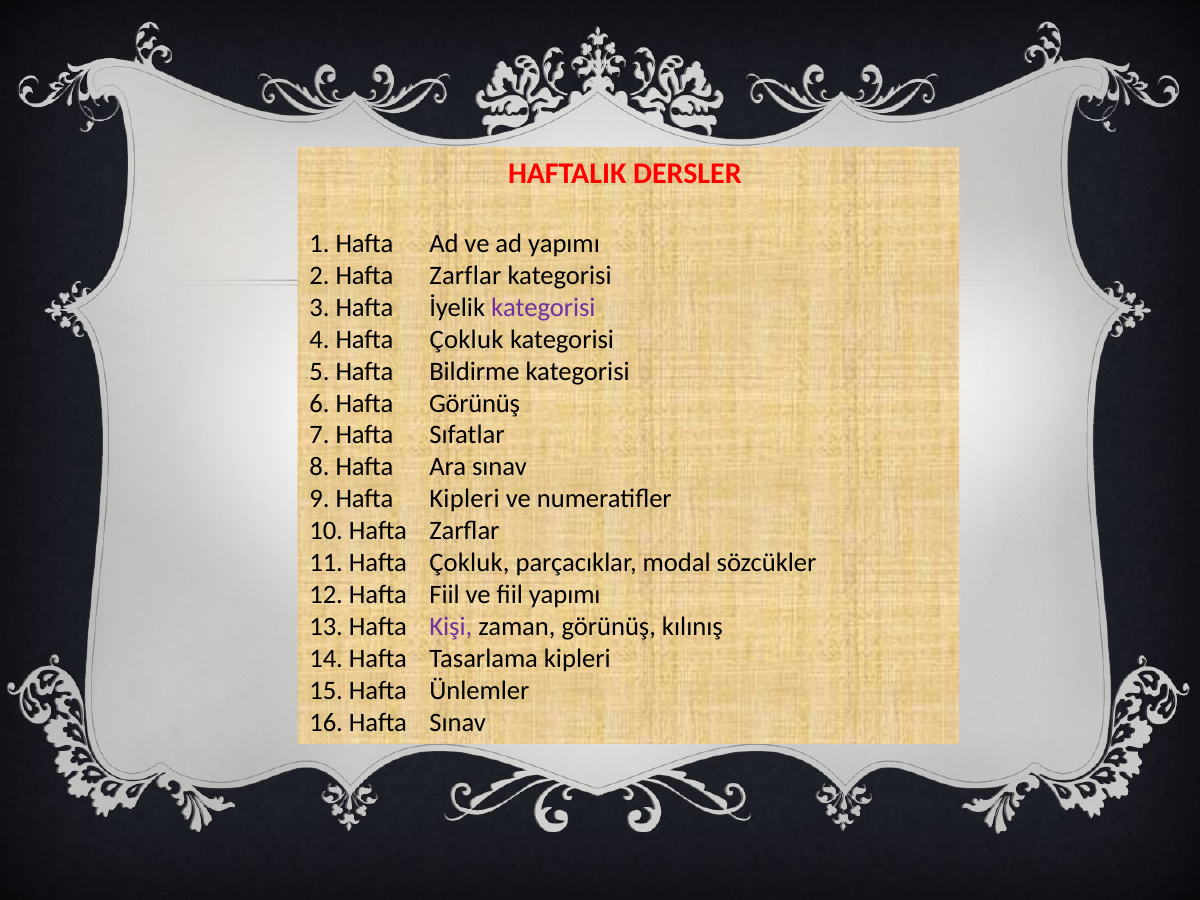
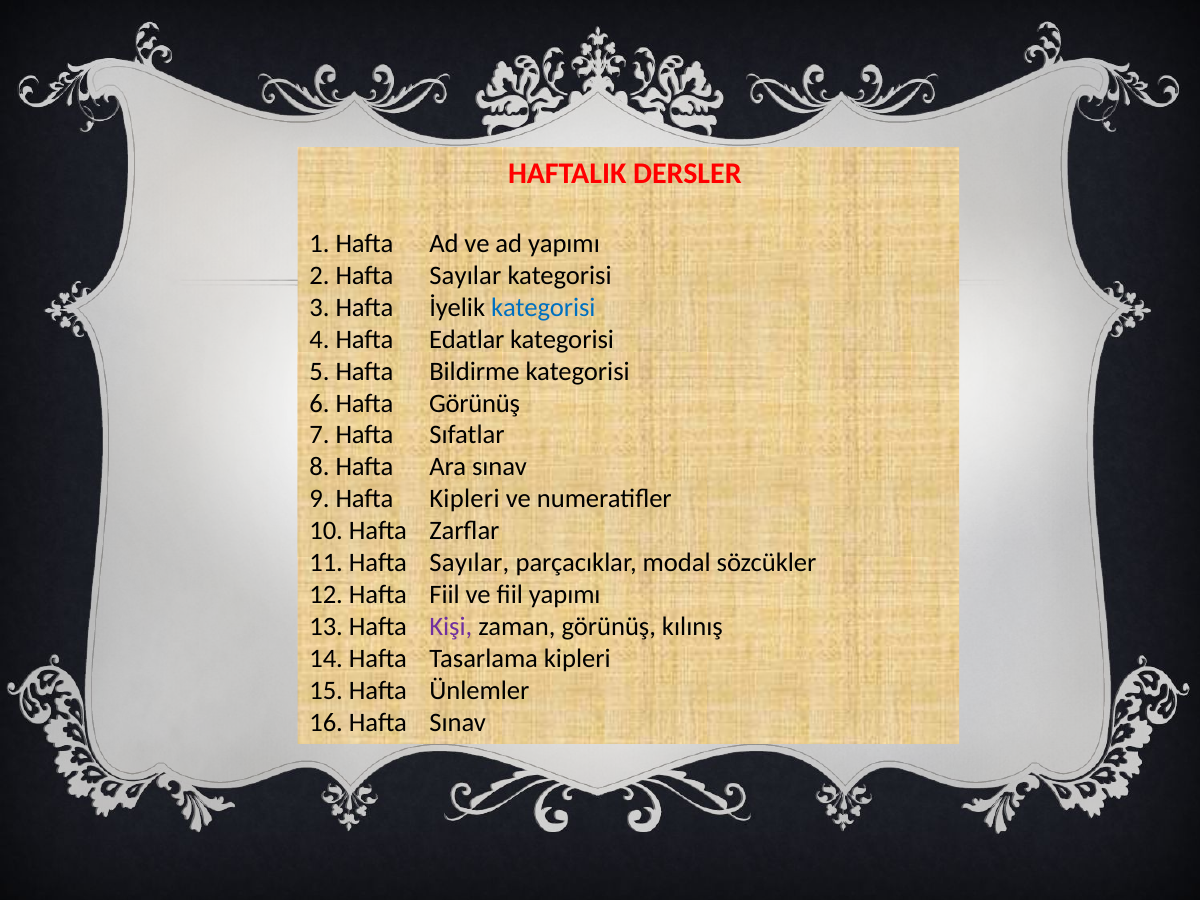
2 Hafta Zarflar: Zarflar -> Sayılar (465, 275)
kategorisi colour: purple -> blue (543, 307)
4 Hafta Çokluk: Çokluk -> Edatlar (467, 339)
11 Hafta Çokluk: Çokluk -> Sayılar (469, 563)
